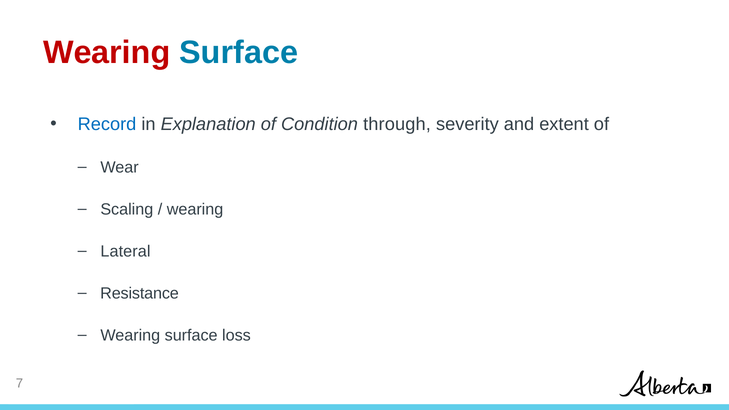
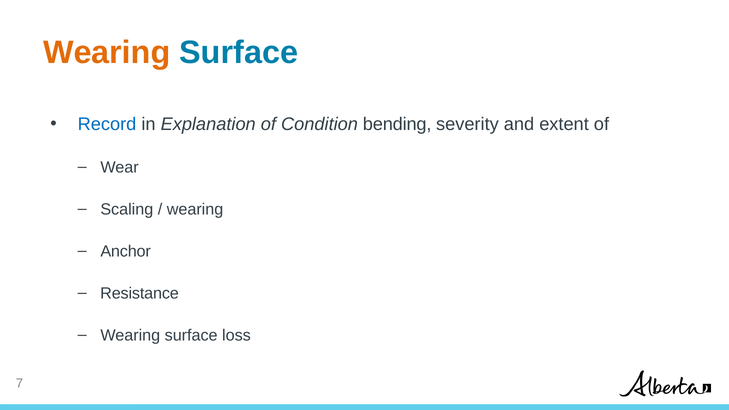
Wearing colour: red -> orange (107, 52)
through: through -> bending (397, 124)
Lateral: Lateral -> Anchor (126, 251)
